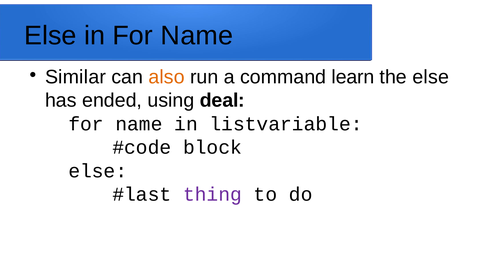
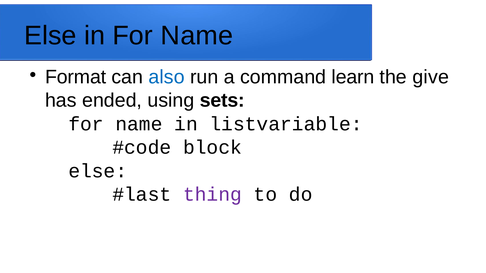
Similar: Similar -> Format (76, 77)
also colour: orange -> blue (167, 77)
the else: else -> give (431, 77)
deal: deal -> sets (222, 101)
